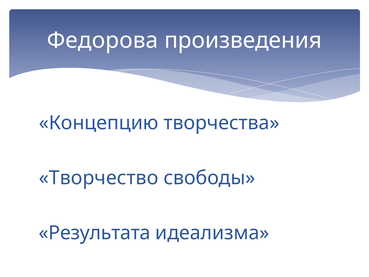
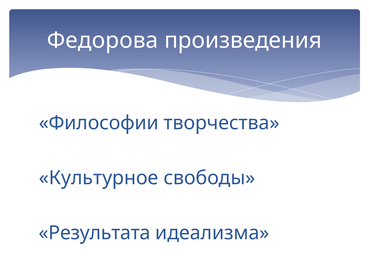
Концепцию: Концепцию -> Философии (99, 123)
Творчество: Творчество -> Культурное (99, 178)
